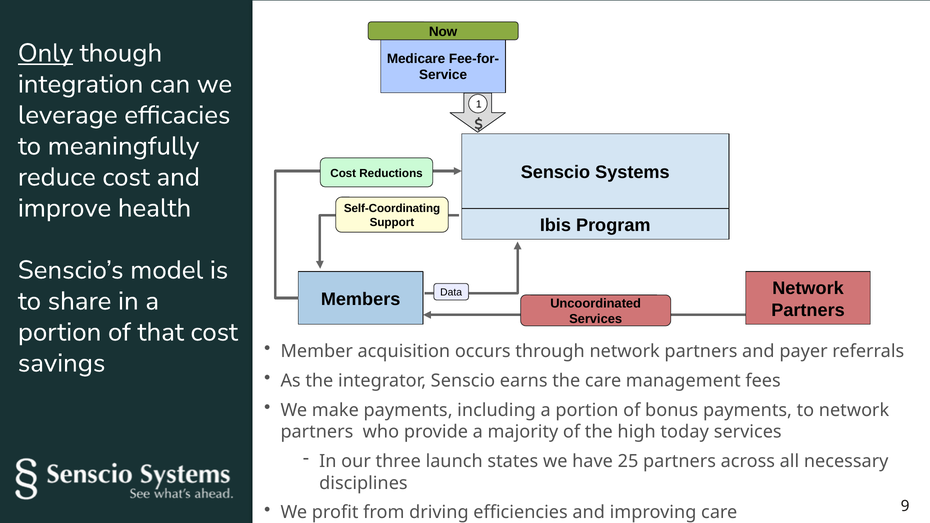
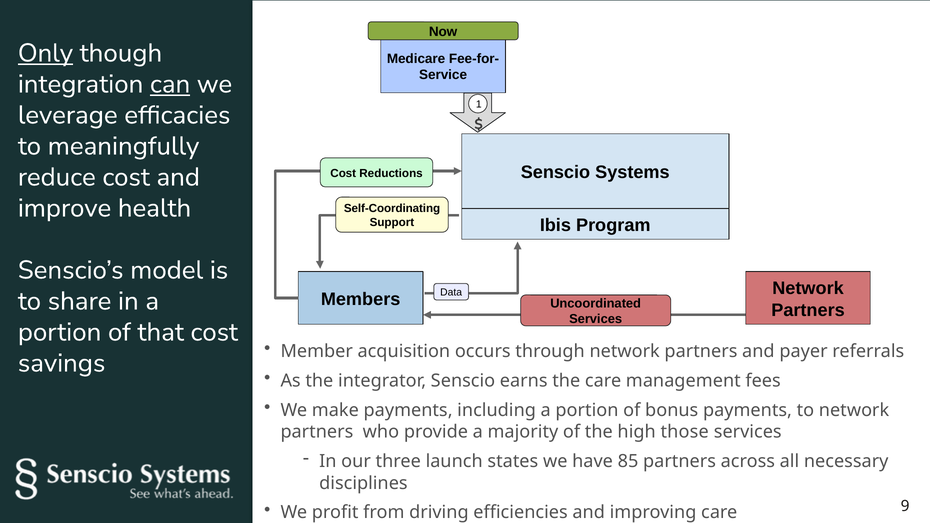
can underline: none -> present (170, 84)
today: today -> those (685, 432)
25: 25 -> 85 (628, 461)
